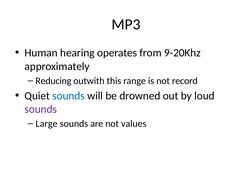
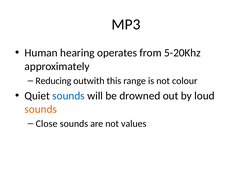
9-20Khz: 9-20Khz -> 5-20Khz (182, 53)
record: record -> colour (185, 81)
sounds colour: purple -> orange (41, 109)
Large: Large -> Close (47, 124)
